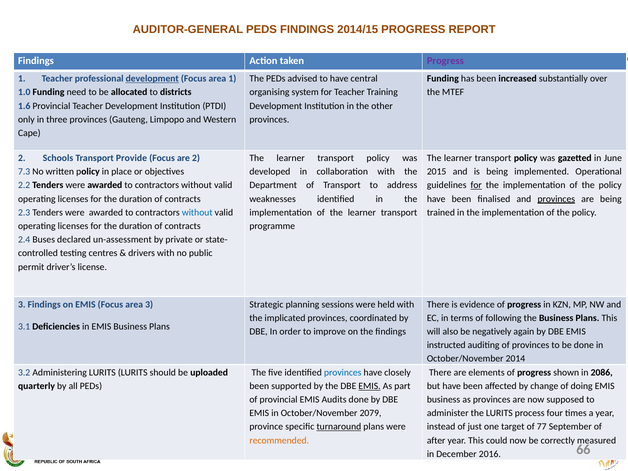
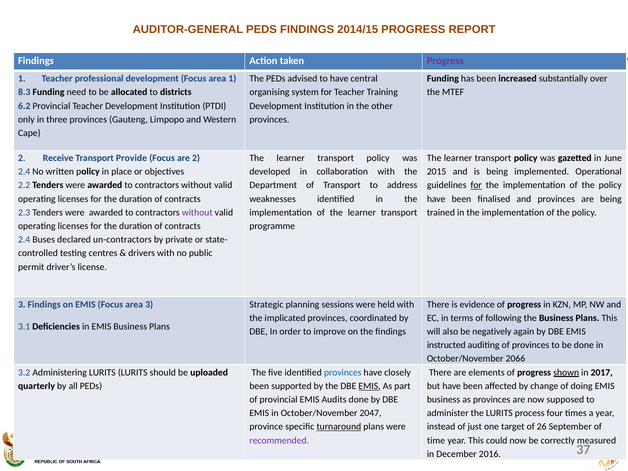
development underline: present -> none (152, 79)
1.0: 1.0 -> 8.3 (24, 92)
1.6: 1.6 -> 6.2 (24, 106)
Schools: Schools -> Receive (58, 158)
7.3: 7.3 -> 2.4 (24, 172)
provinces underline: present -> none (556, 199)
without colour: blue -> purple (197, 213)
un-assessment: un-assessment -> un-contractors (122, 240)
2014: 2014 -> 2066 (515, 359)
shown underline: none -> present (566, 372)
2086: 2086 -> 2017 (602, 372)
2079: 2079 -> 2047 (371, 413)
77: 77 -> 26 (542, 427)
recommended colour: orange -> purple (279, 440)
after: after -> time (436, 440)
66: 66 -> 37 (583, 450)
